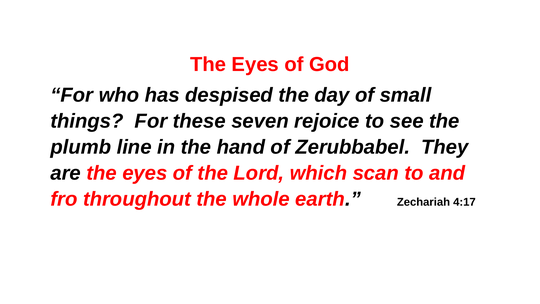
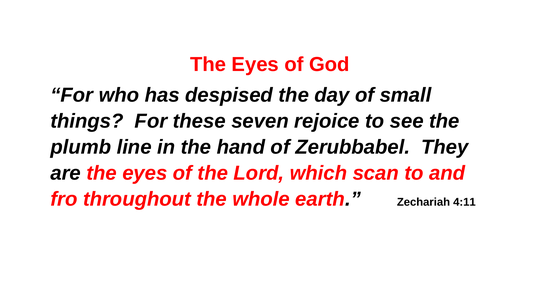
4:17: 4:17 -> 4:11 (464, 202)
